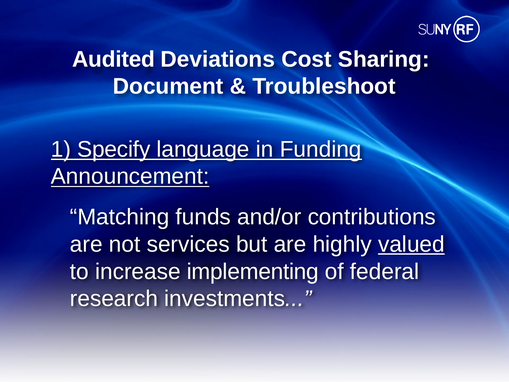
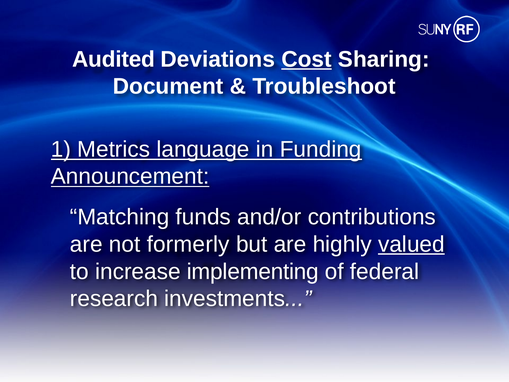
Cost underline: none -> present (307, 59)
Specify: Specify -> Metrics (114, 149)
services: services -> formerly (188, 244)
